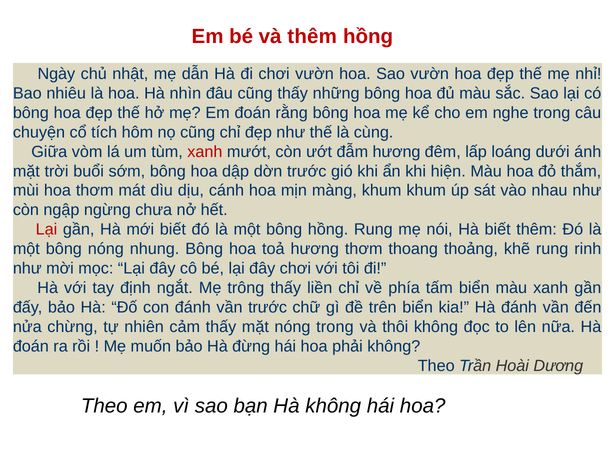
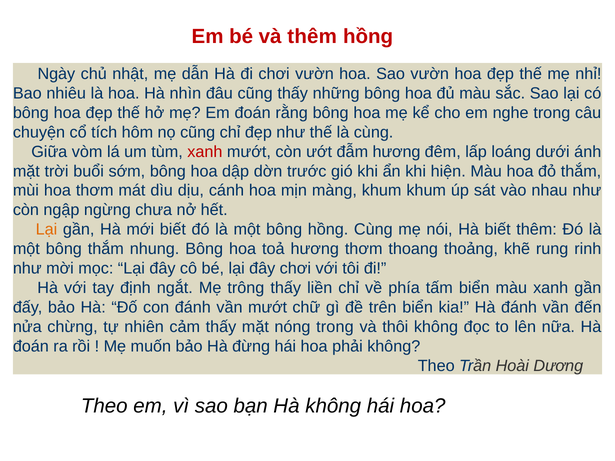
Lại colour: red -> orange (46, 230)
hồng Rung: Rung -> Cùng (373, 230)
bông nóng: nóng -> thắm (106, 249)
vần trước: trước -> mướt (268, 308)
